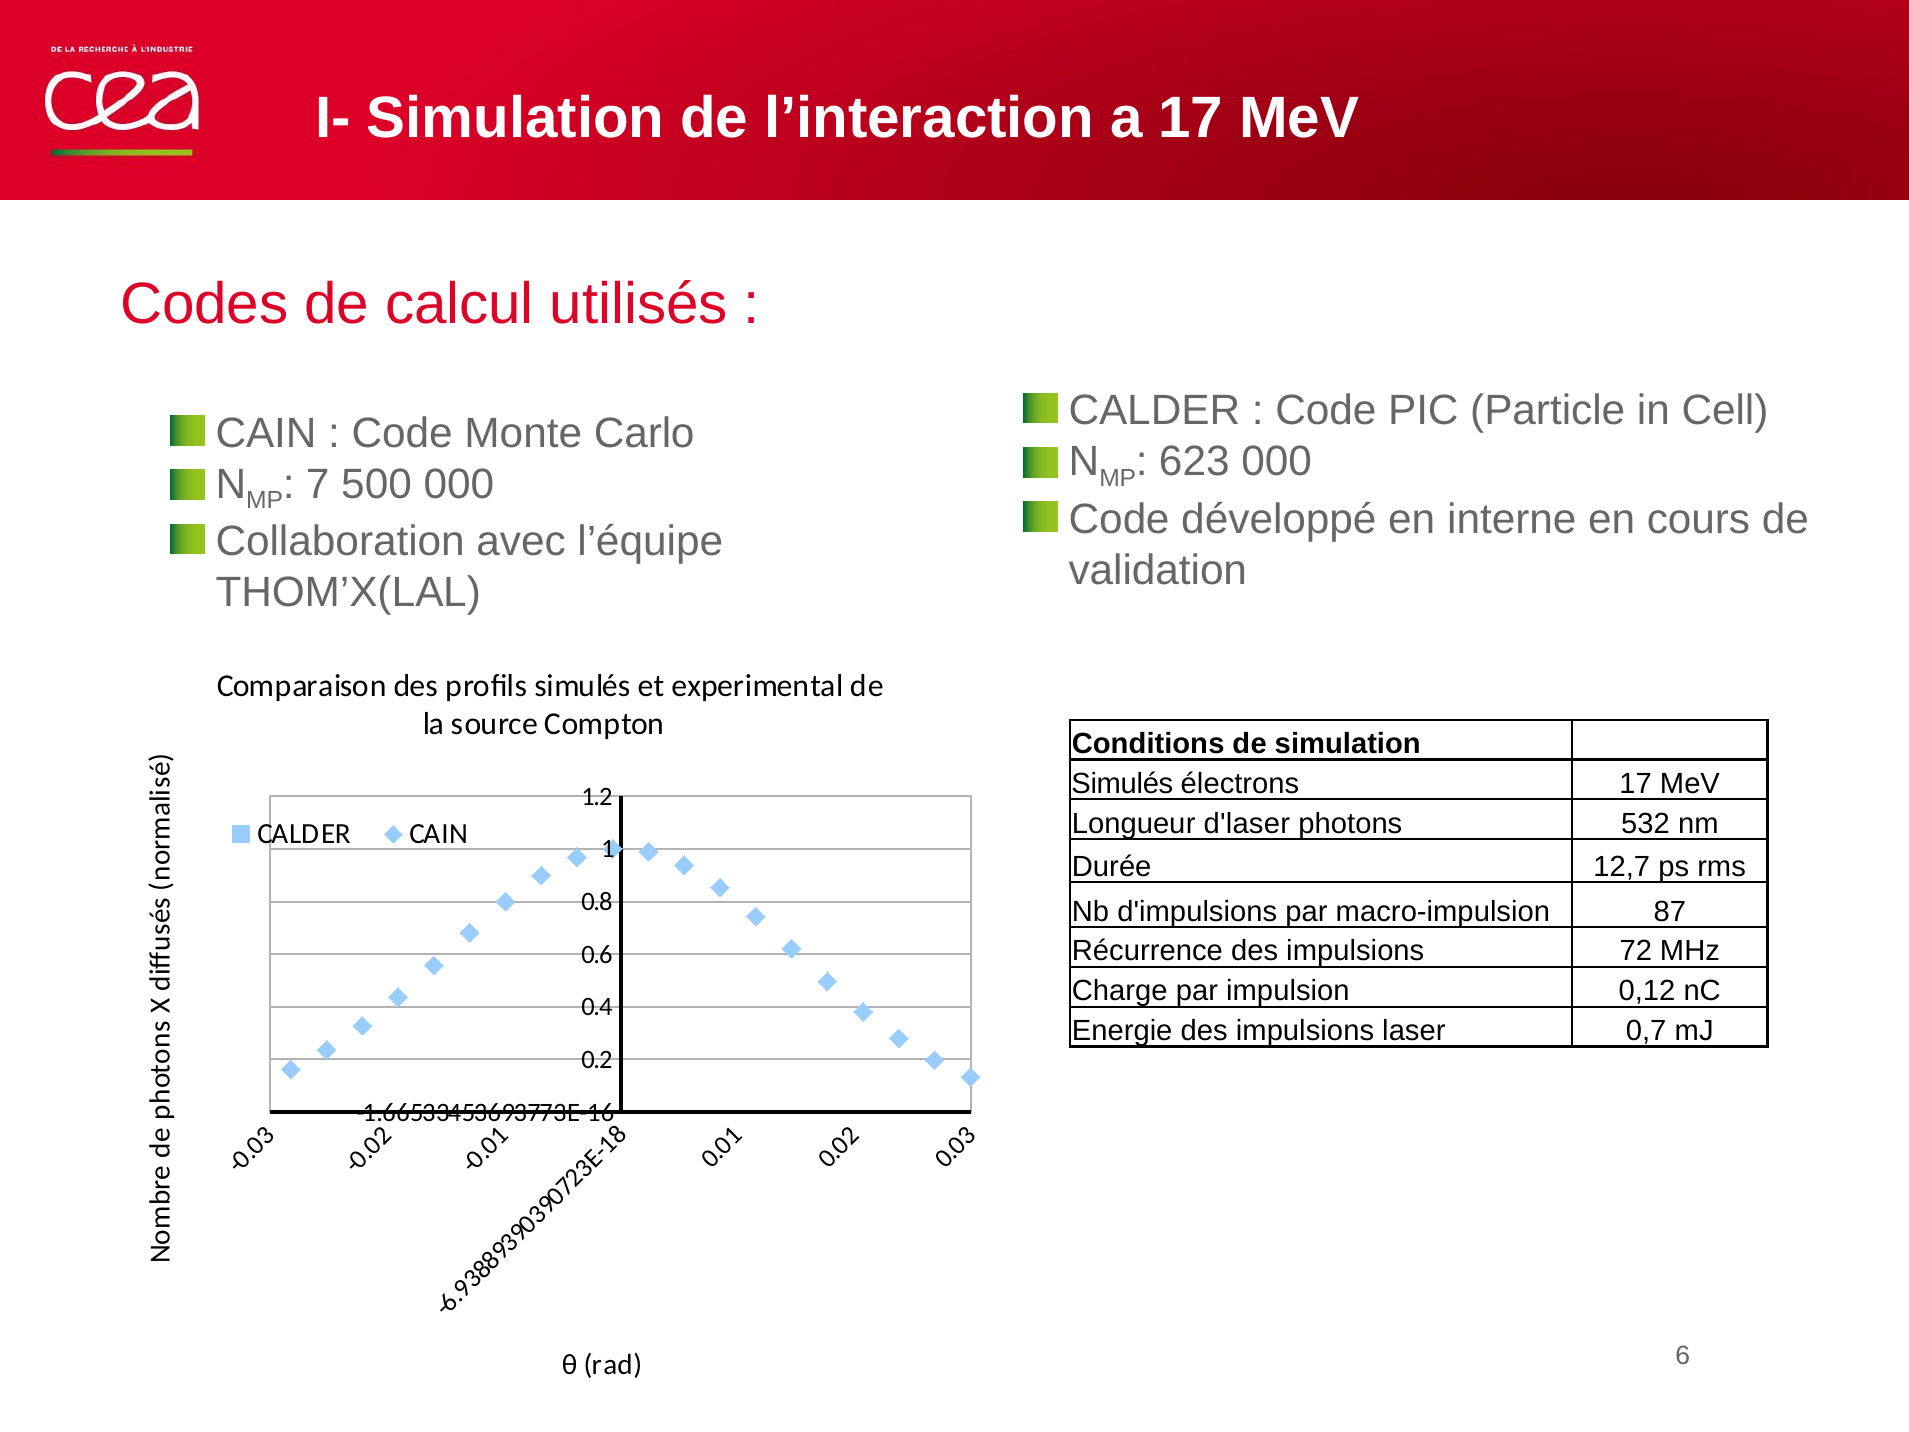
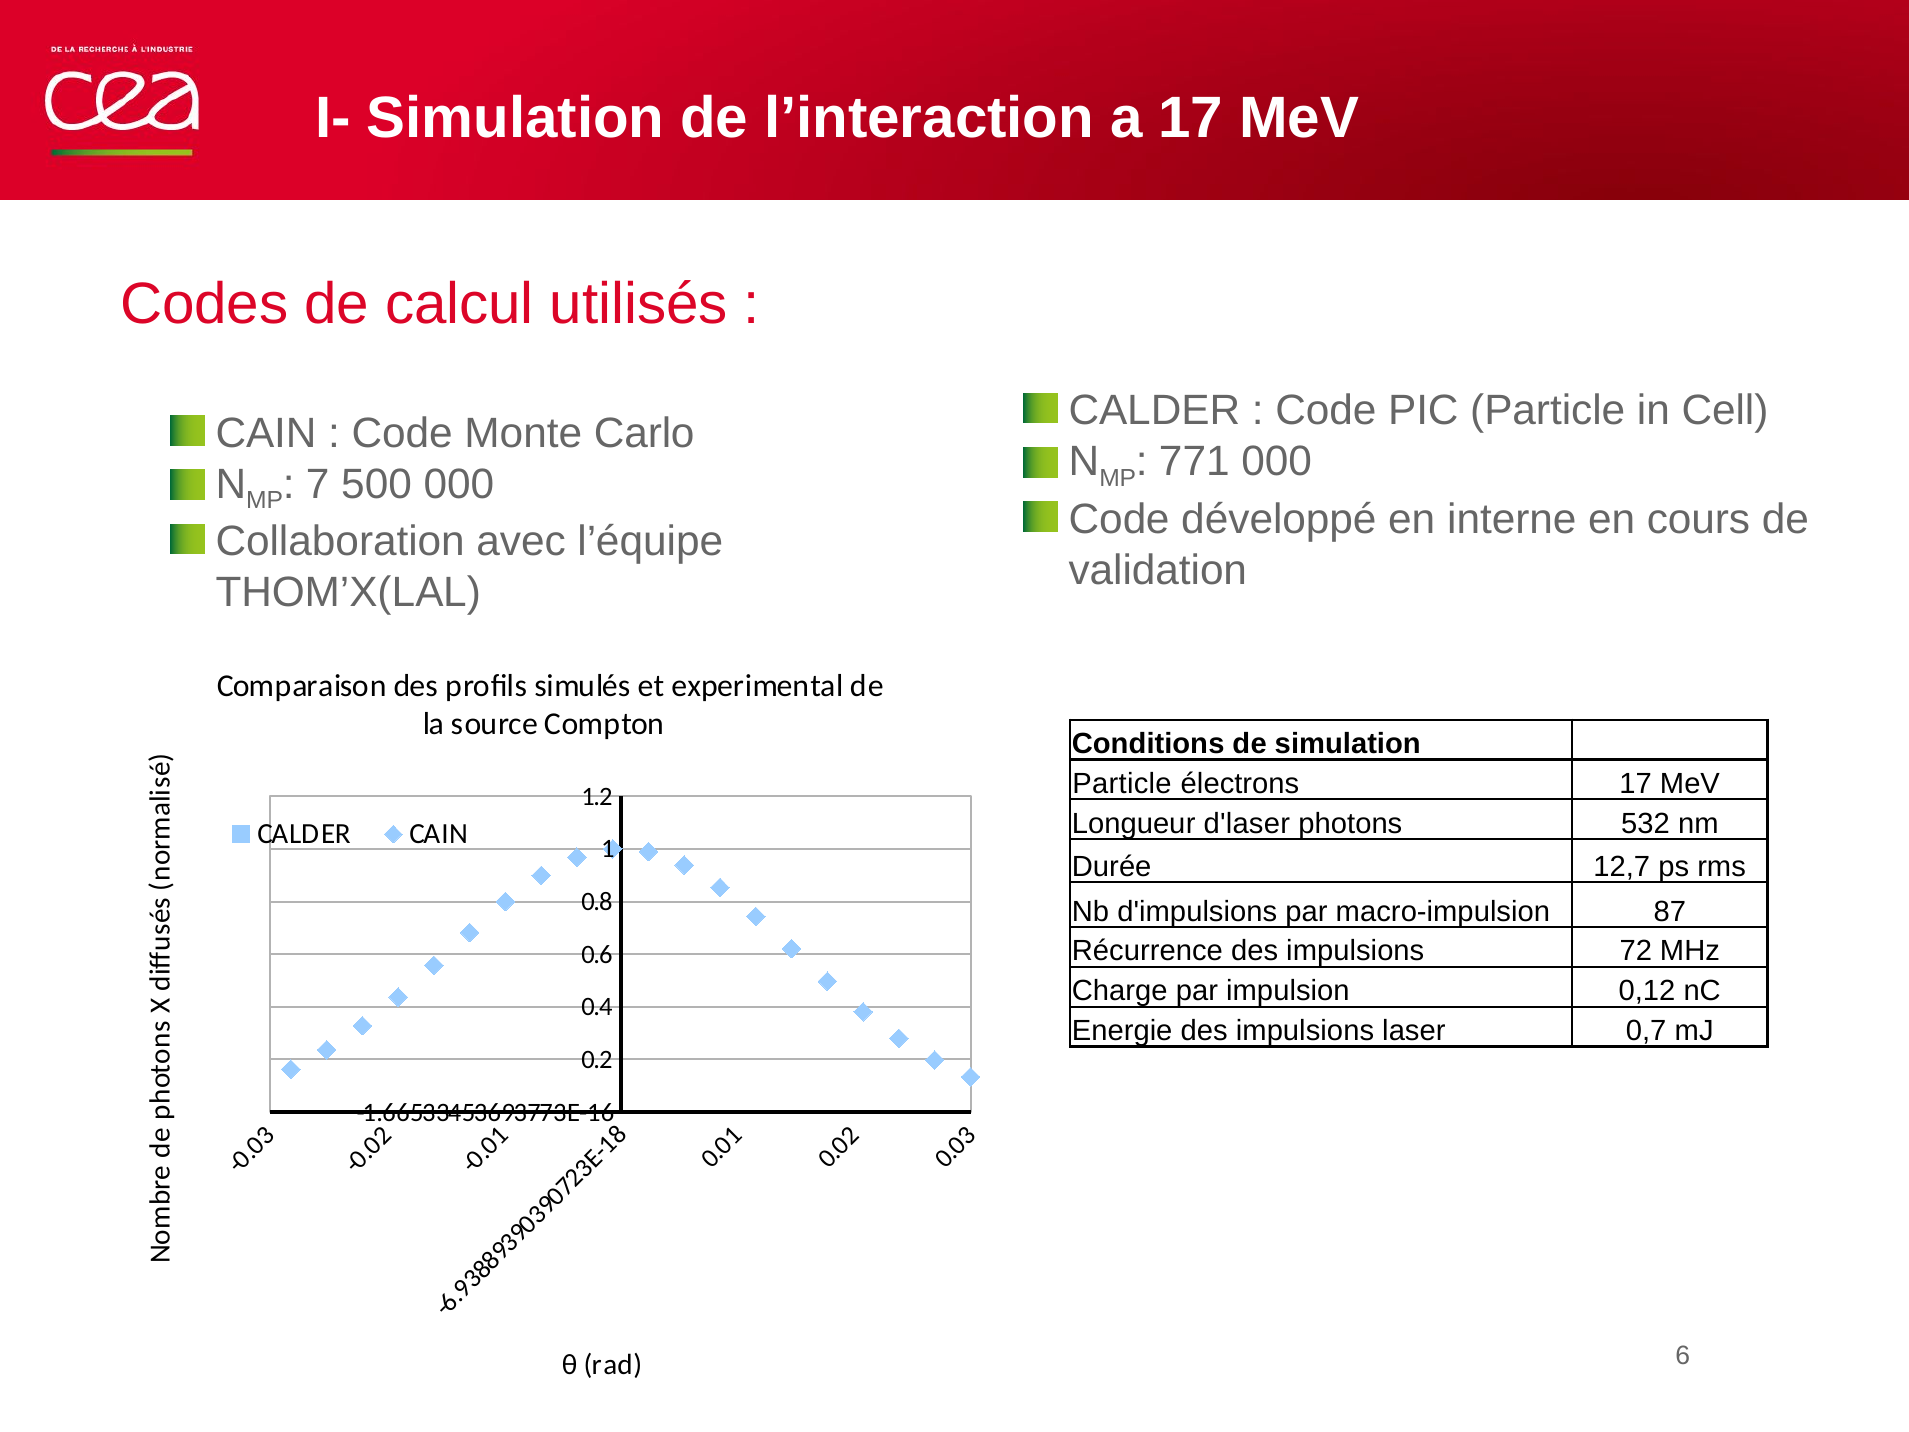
623: 623 -> 771 (1194, 462)
Simulés: Simulés -> Particle (1122, 784)
